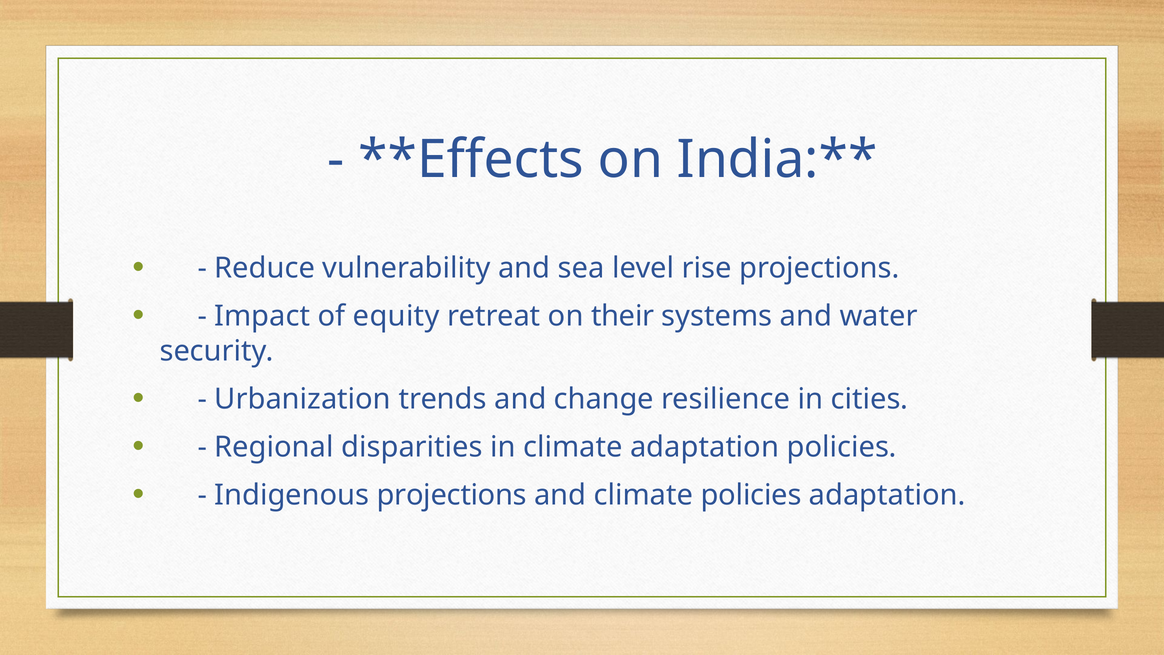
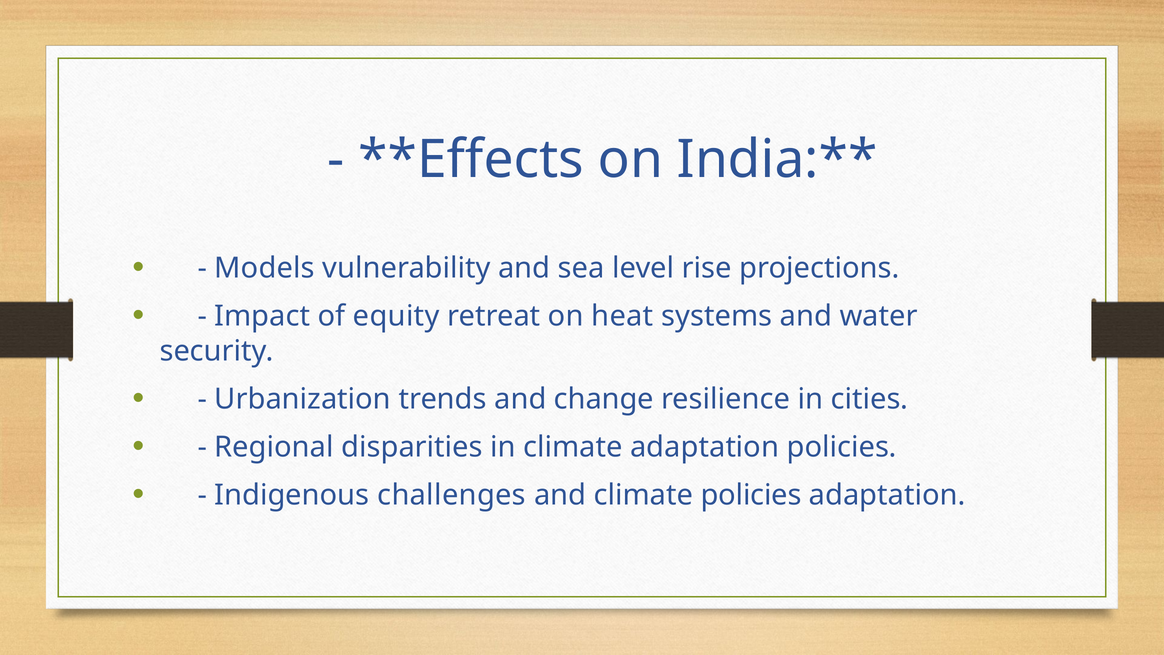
Reduce: Reduce -> Models (265, 268)
their: their -> heat (622, 316)
Indigenous projections: projections -> challenges (452, 495)
